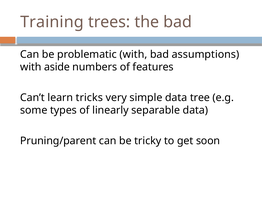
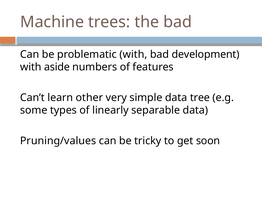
Training: Training -> Machine (52, 22)
assumptions: assumptions -> development (206, 54)
tricks: tricks -> other (89, 97)
Pruning/parent: Pruning/parent -> Pruning/values (58, 140)
